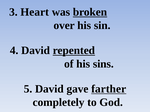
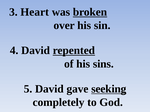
farther: farther -> seeking (109, 89)
